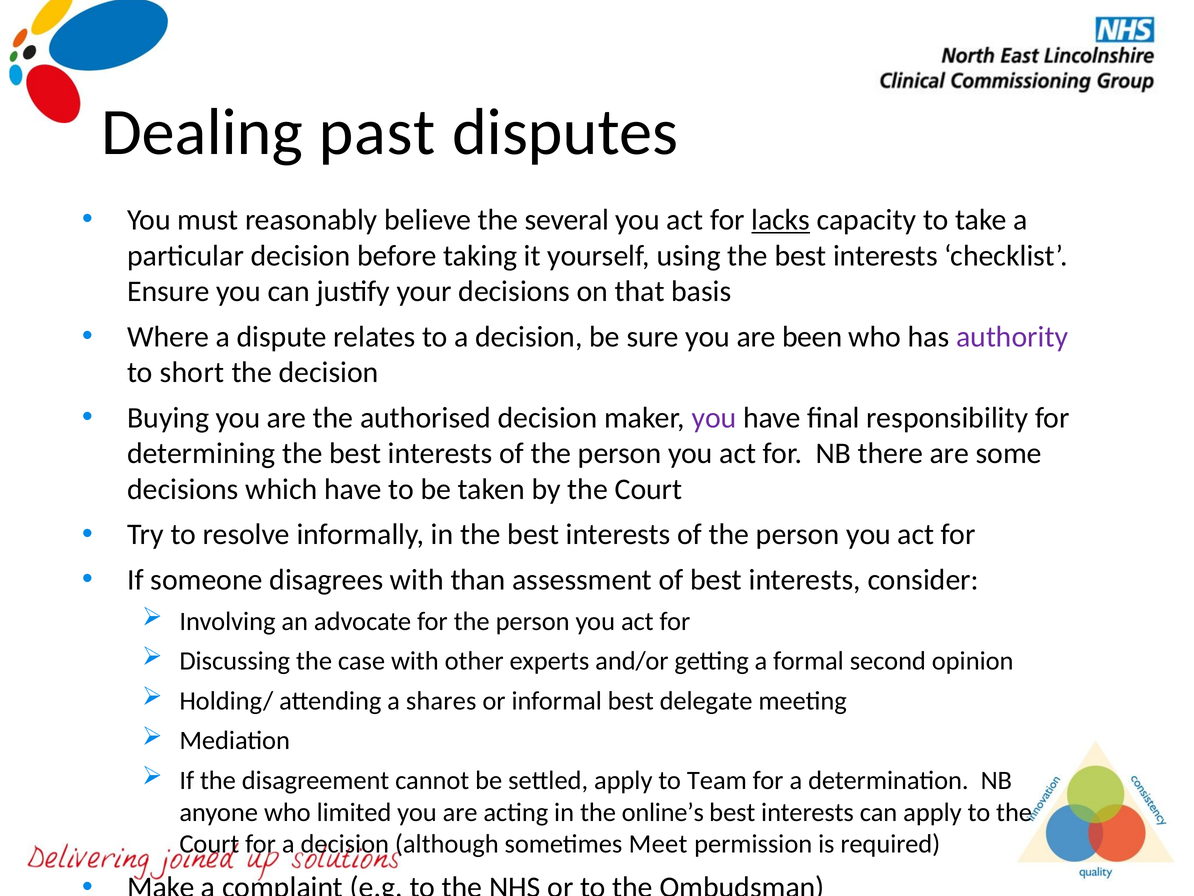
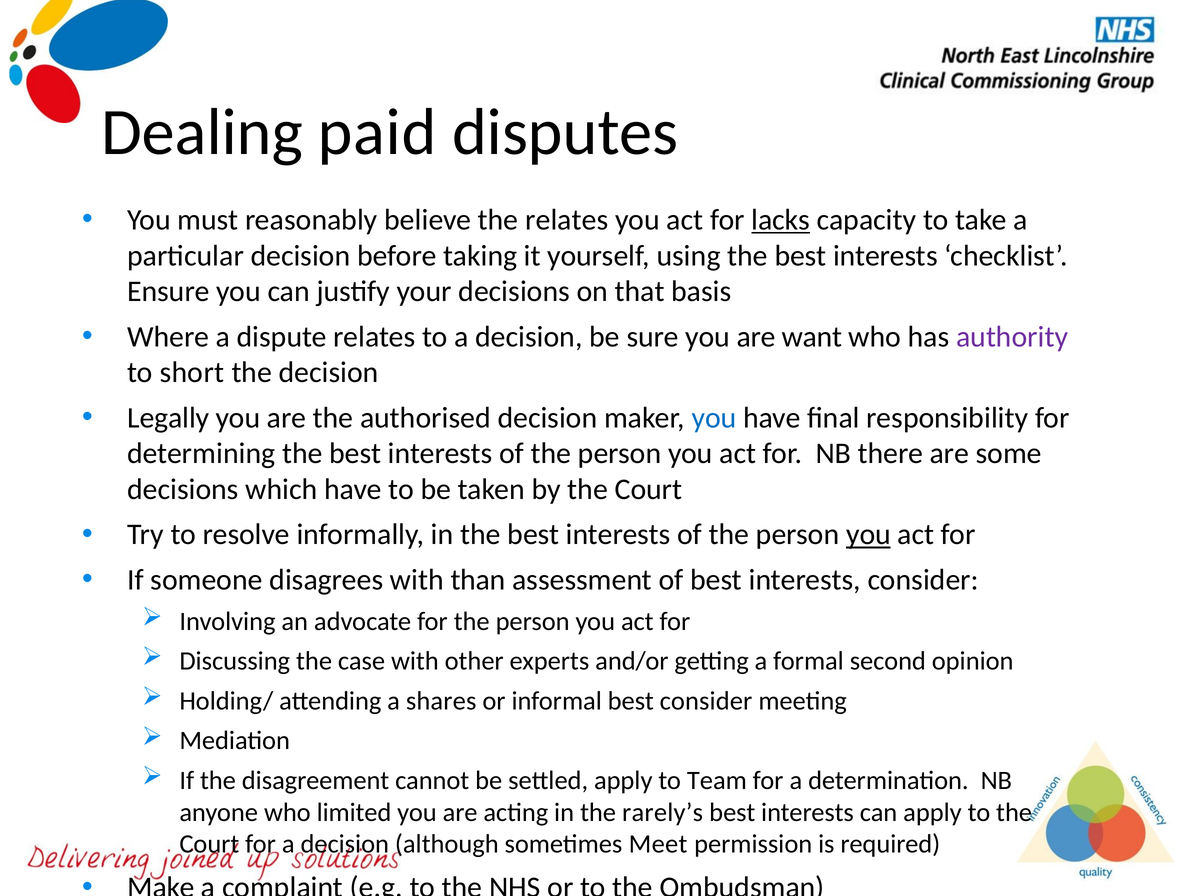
past: past -> paid (377, 132)
the several: several -> relates (567, 220)
been: been -> want (812, 337)
Buying: Buying -> Legally (168, 418)
you colour: purple -> blue (714, 418)
you underline: none -> present (868, 534)
best delegate: delegate -> consider (706, 701)
online’s: online’s -> rarely’s (663, 812)
